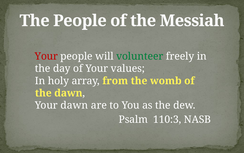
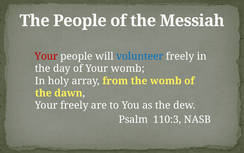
volunteer colour: green -> blue (140, 56)
Your values: values -> womb (128, 68)
Your dawn: dawn -> freely (74, 105)
